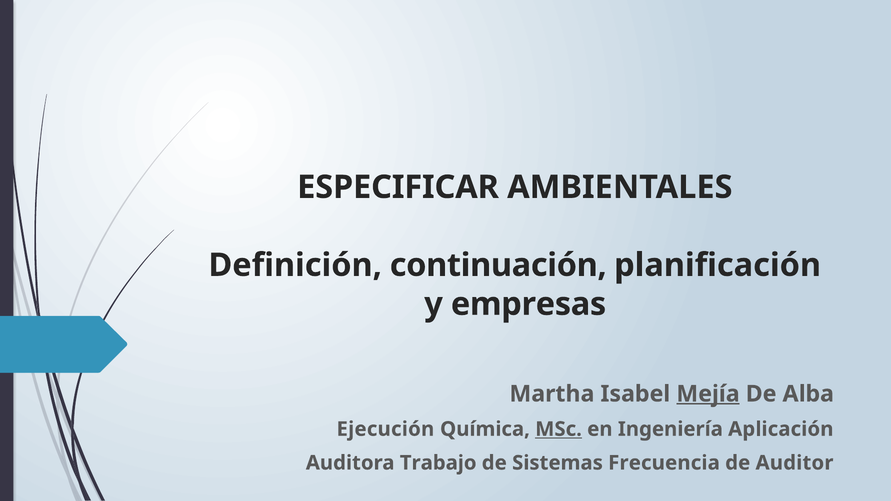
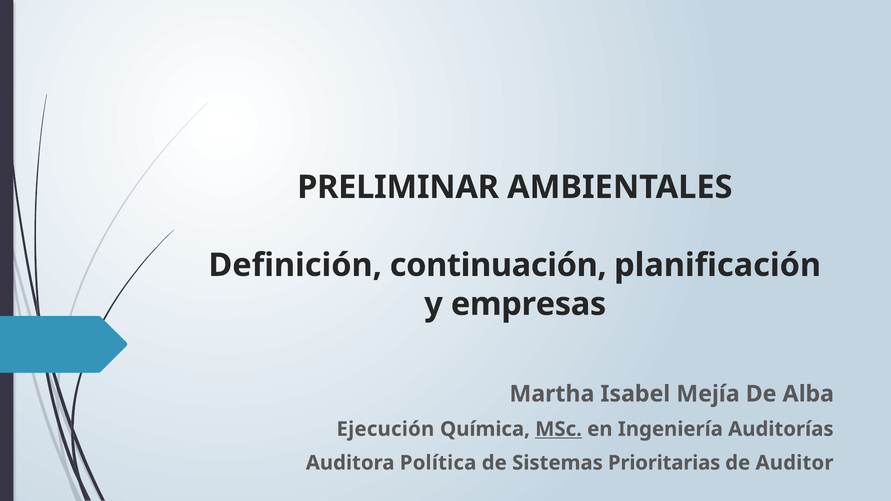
ESPECIFICAR: ESPECIFICAR -> PRELIMINAR (398, 187)
Mejía underline: present -> none (708, 394)
Aplicación: Aplicación -> Auditorías (781, 429)
Trabajo: Trabajo -> Política (438, 463)
Frecuencia: Frecuencia -> Prioritarias (664, 463)
